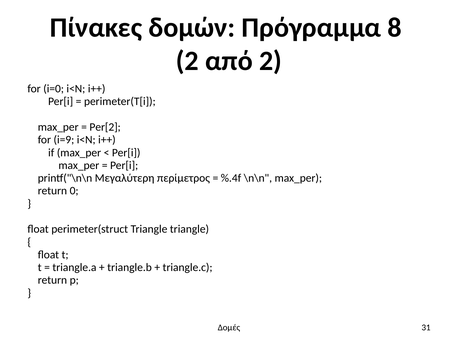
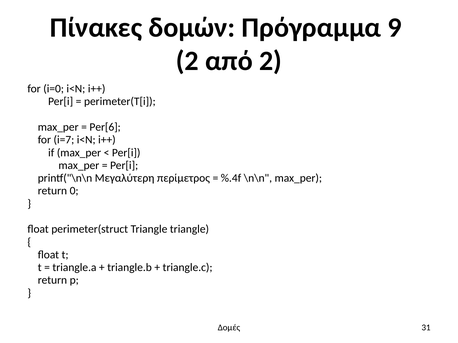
8: 8 -> 9 (395, 28)
Per[2: Per[2 -> Per[6 (105, 127)
i=9: i=9 -> i=7 (64, 140)
